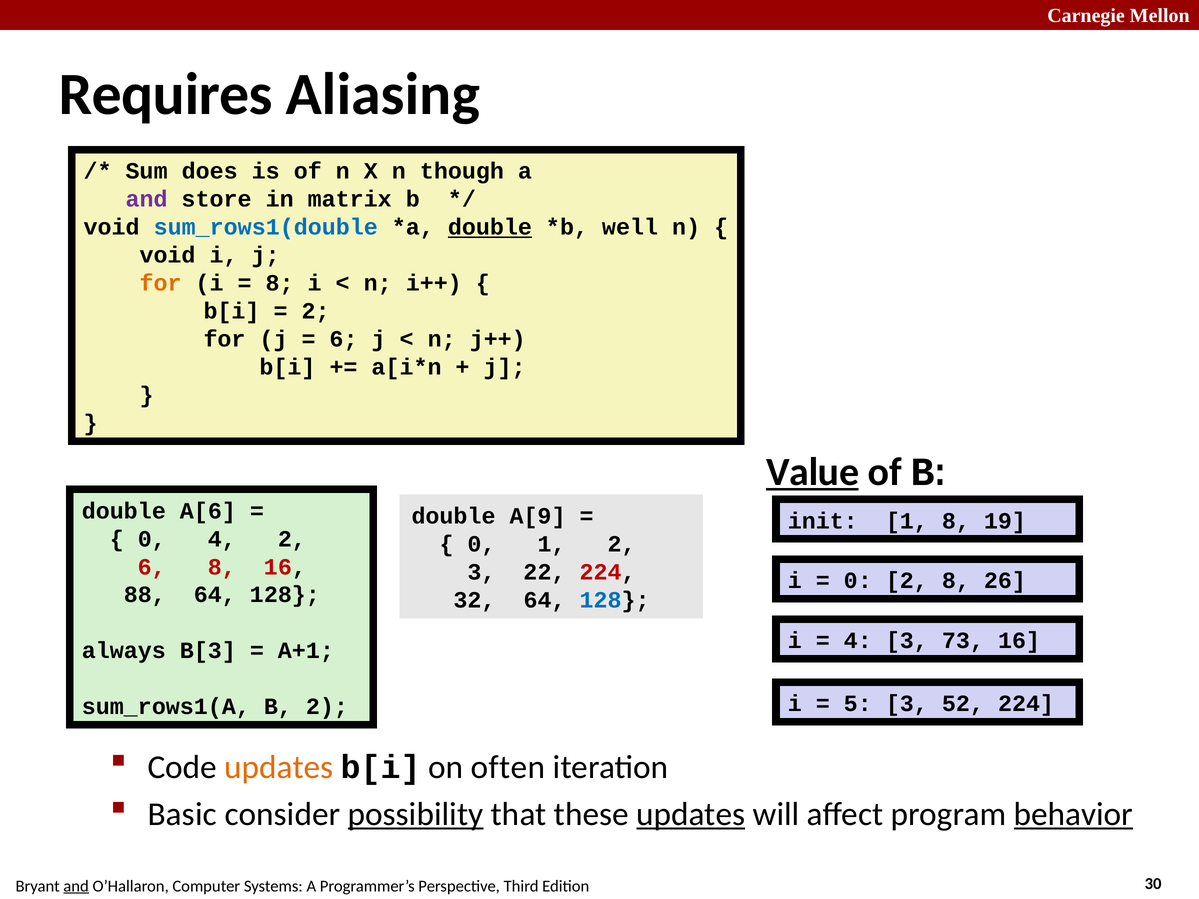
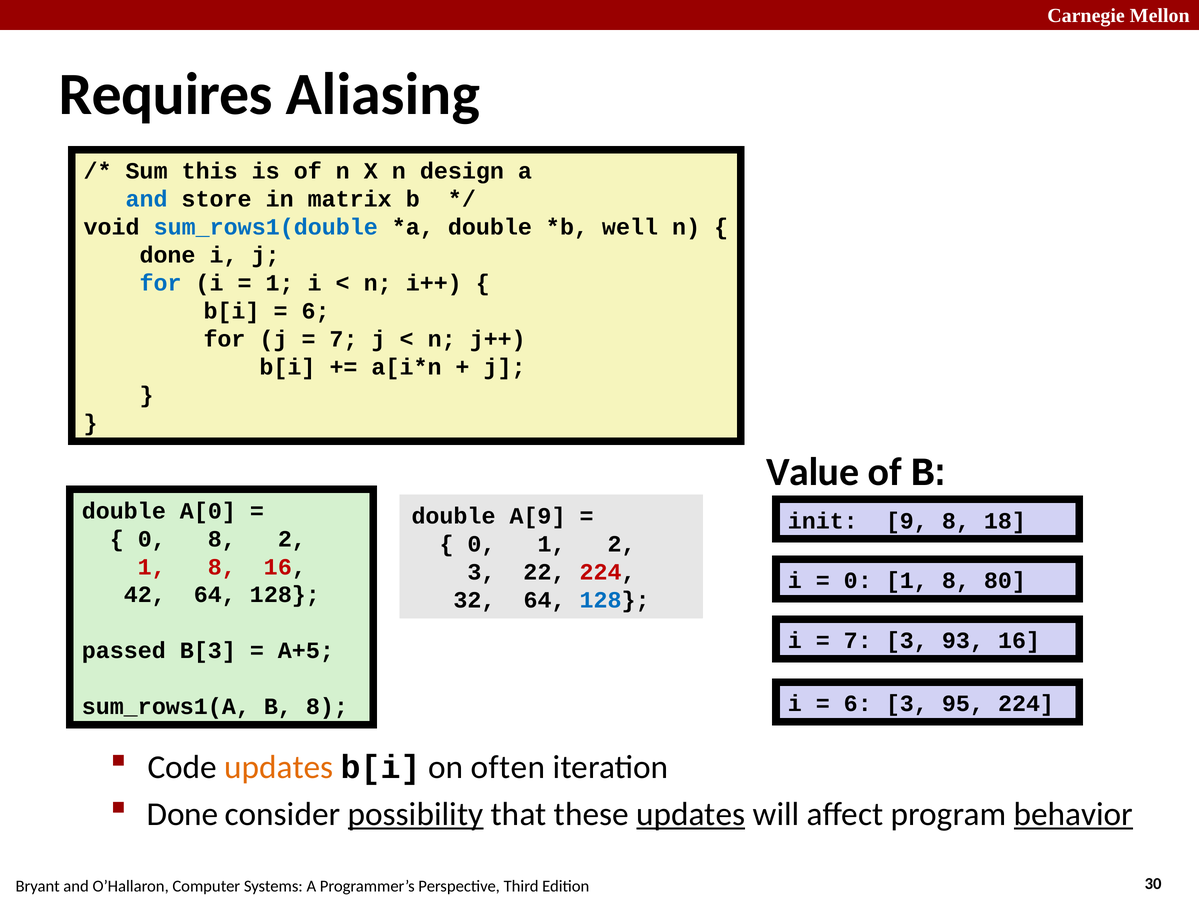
does: does -> this (210, 171)
though: though -> design (462, 171)
and colour: purple -> blue (147, 199)
double underline: present -> none (490, 227)
void: void -> done (168, 255)
for colour: orange -> blue (161, 283)
8: 8 -> 1 (280, 283)
2: 2 -> 6 (316, 311)
6: 6 -> 7 (344, 339)
Value underline: present -> none (813, 472)
A[6: A[6 -> A[0 (208, 511)
init 1: 1 -> 9 (907, 521)
19: 19 -> 18 (1005, 521)
4: 4 -> 8 (222, 539)
6: 6 -> 1 (152, 567)
2: 2 -> 1 (907, 581)
26: 26 -> 80 (1005, 581)
88: 88 -> 42 (145, 595)
4: 4 -> 7 (858, 641)
73: 73 -> 93 (963, 641)
always: always -> passed (124, 651)
A+1: A+1 -> A+5 (306, 651)
5: 5 -> 6 (858, 704)
52: 52 -> 95 (963, 704)
B 2: 2 -> 8 (327, 707)
Basic: Basic -> Done (183, 814)
and underline: present -> none (76, 886)
